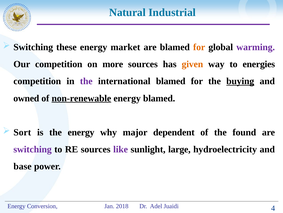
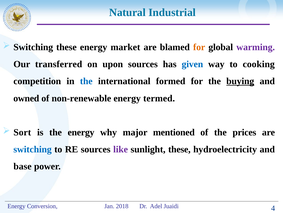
Our competition: competition -> transferred (59, 64)
more: more -> upon (113, 64)
given colour: orange -> blue (192, 64)
energies: energies -> cooking (259, 64)
the colour: purple -> blue (86, 81)
international blamed: blamed -> formed (171, 81)
non-renewable underline: present -> none (81, 98)
energy blamed: blamed -> termed (159, 98)
dependent: dependent -> mentioned (174, 132)
found: found -> prices (244, 132)
switching colour: purple -> blue (33, 149)
sunlight large: large -> these (179, 149)
